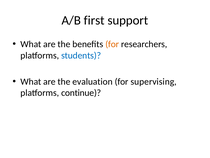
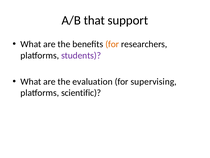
first: first -> that (94, 20)
students colour: blue -> purple (81, 55)
continue: continue -> scientific (81, 93)
